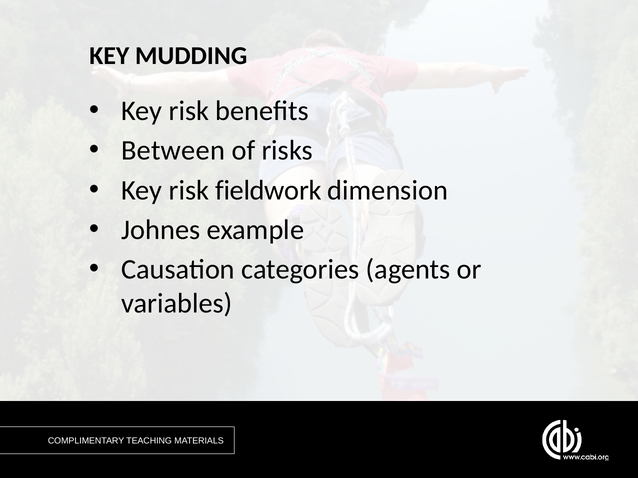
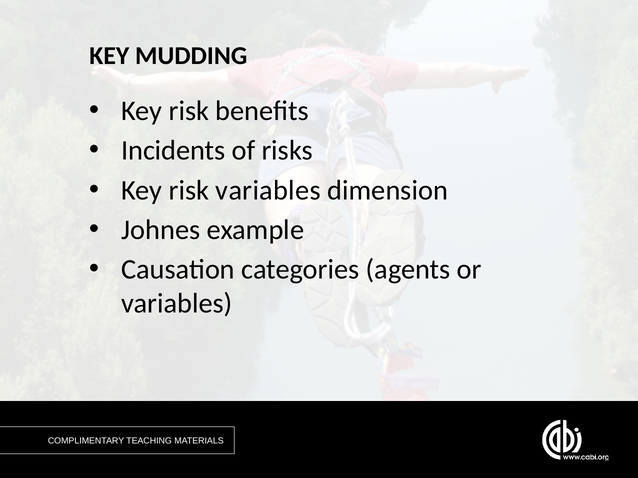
Between: Between -> Incidents (173, 151)
risk fieldwork: fieldwork -> variables (268, 190)
